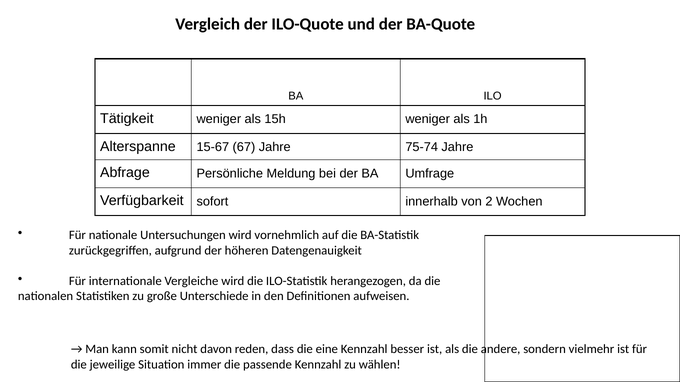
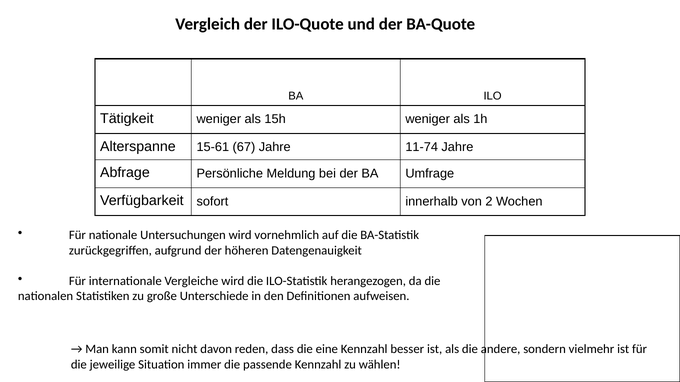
15-67: 15-67 -> 15-61 (213, 147)
75-74: 75-74 -> 11-74 (422, 147)
